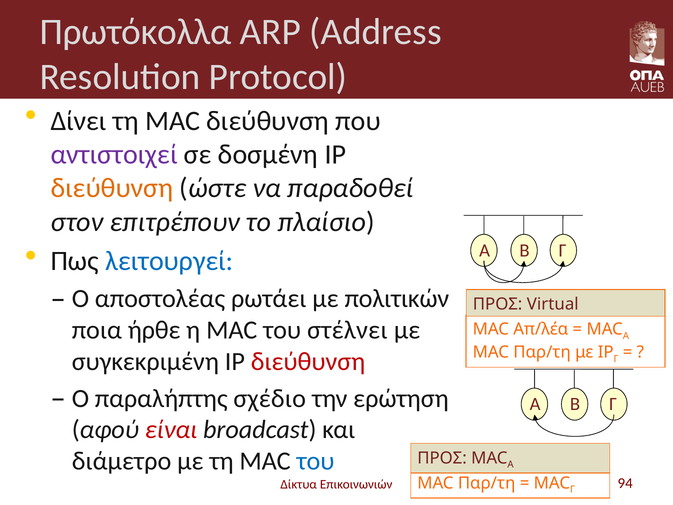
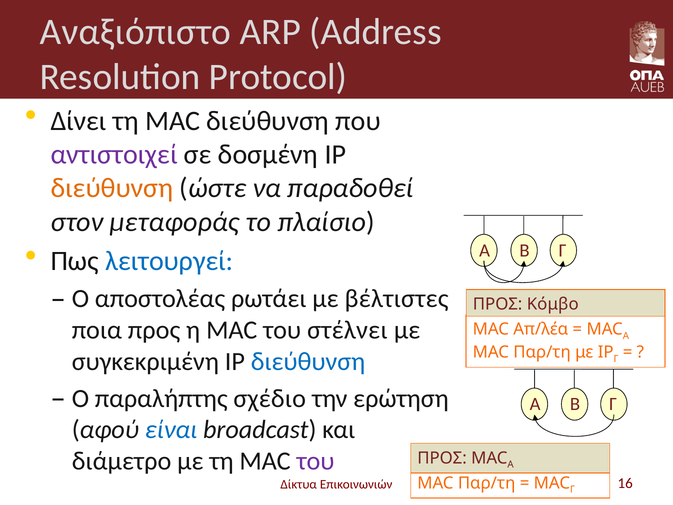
Πρωτόκολλα: Πρωτόκολλα -> Αναξιόπιστο (135, 32)
επιτρέπουν: επιτρέπουν -> μεταφοράς (175, 222)
πολιτικών: πολιτικών -> βέλτιστες (397, 299)
Virtual: Virtual -> Κόμβο (553, 304)
ποια ήρθε: ήρθε -> προς (154, 330)
διεύθυνση colour: red -> blue (308, 362)
είναι colour: red -> blue (171, 430)
του colour: blue -> purple (316, 461)
94: 94 -> 16 (625, 483)
